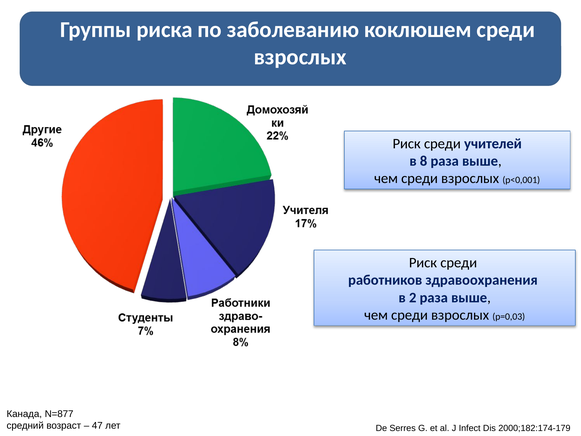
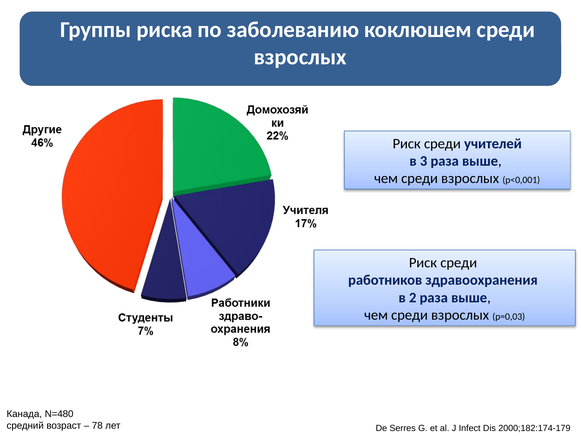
8: 8 -> 3 (424, 161)
N=877: N=877 -> N=480 (59, 414)
47: 47 -> 78 (97, 425)
